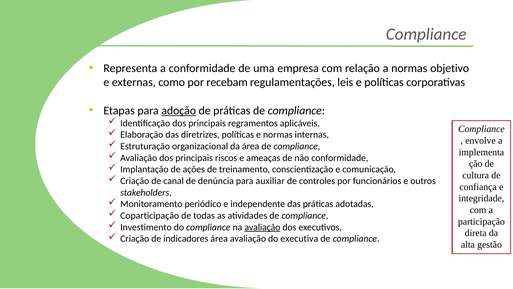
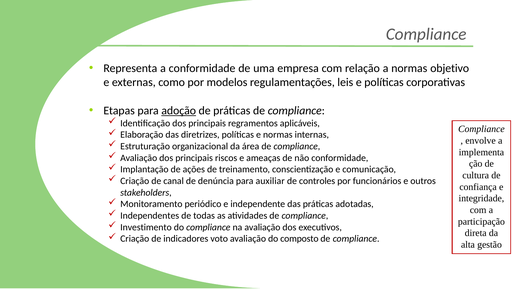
recebam: recebam -> modelos (227, 82)
Coparticipação: Coparticipação -> Independentes (150, 215)
avaliação underline: present -> none (262, 227)
indicadores área: área -> voto (219, 238)
executiva: executiva -> composto (299, 238)
